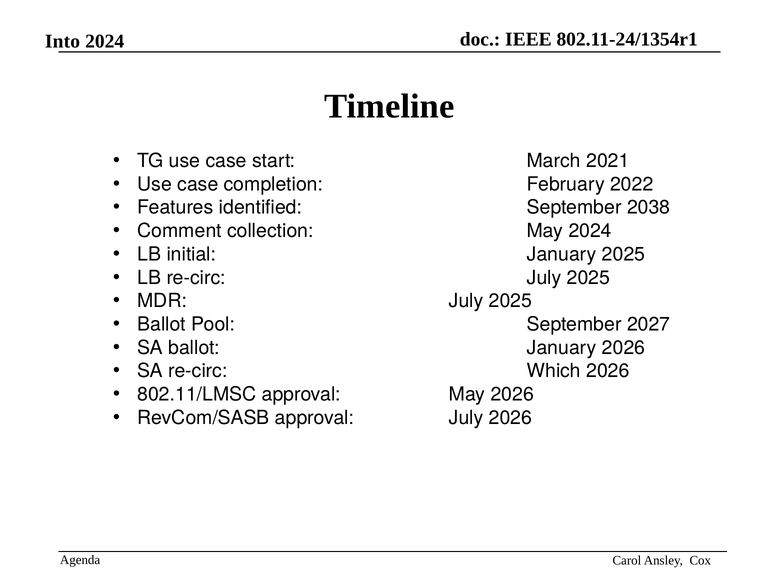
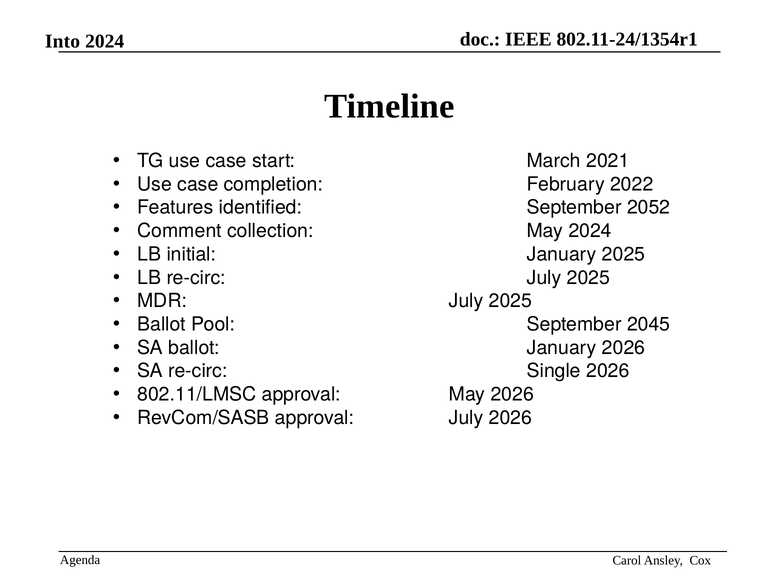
2038: 2038 -> 2052 (649, 208)
2027: 2027 -> 2045 (649, 324)
Which: Which -> Single (554, 371)
